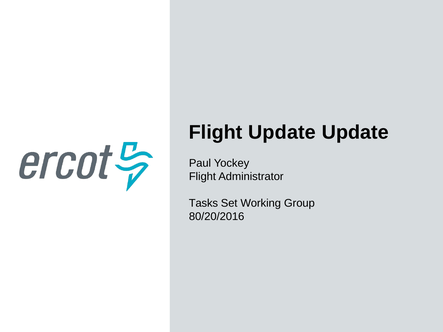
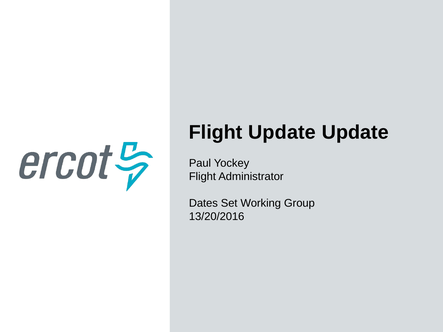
Tasks: Tasks -> Dates (203, 203)
80/20/2016: 80/20/2016 -> 13/20/2016 (217, 217)
